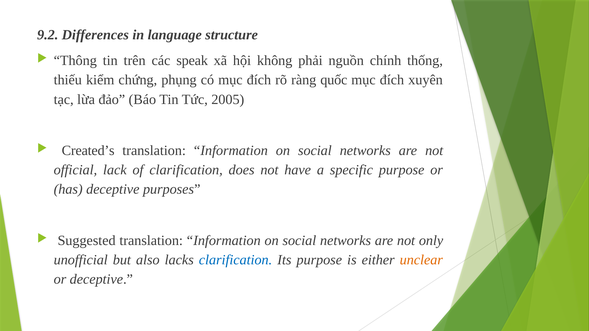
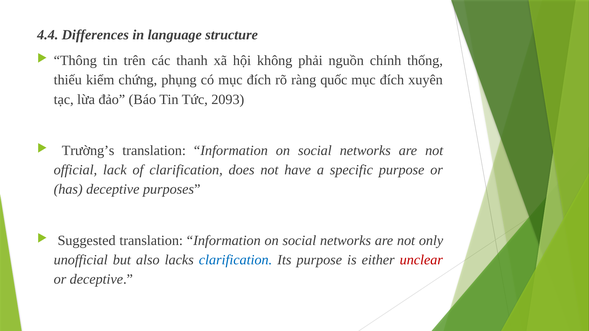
9.2: 9.2 -> 4.4 (48, 35)
speak: speak -> thanh (192, 61)
2005: 2005 -> 2093 (228, 99)
Created’s: Created’s -> Trường’s (88, 151)
unclear colour: orange -> red (421, 260)
